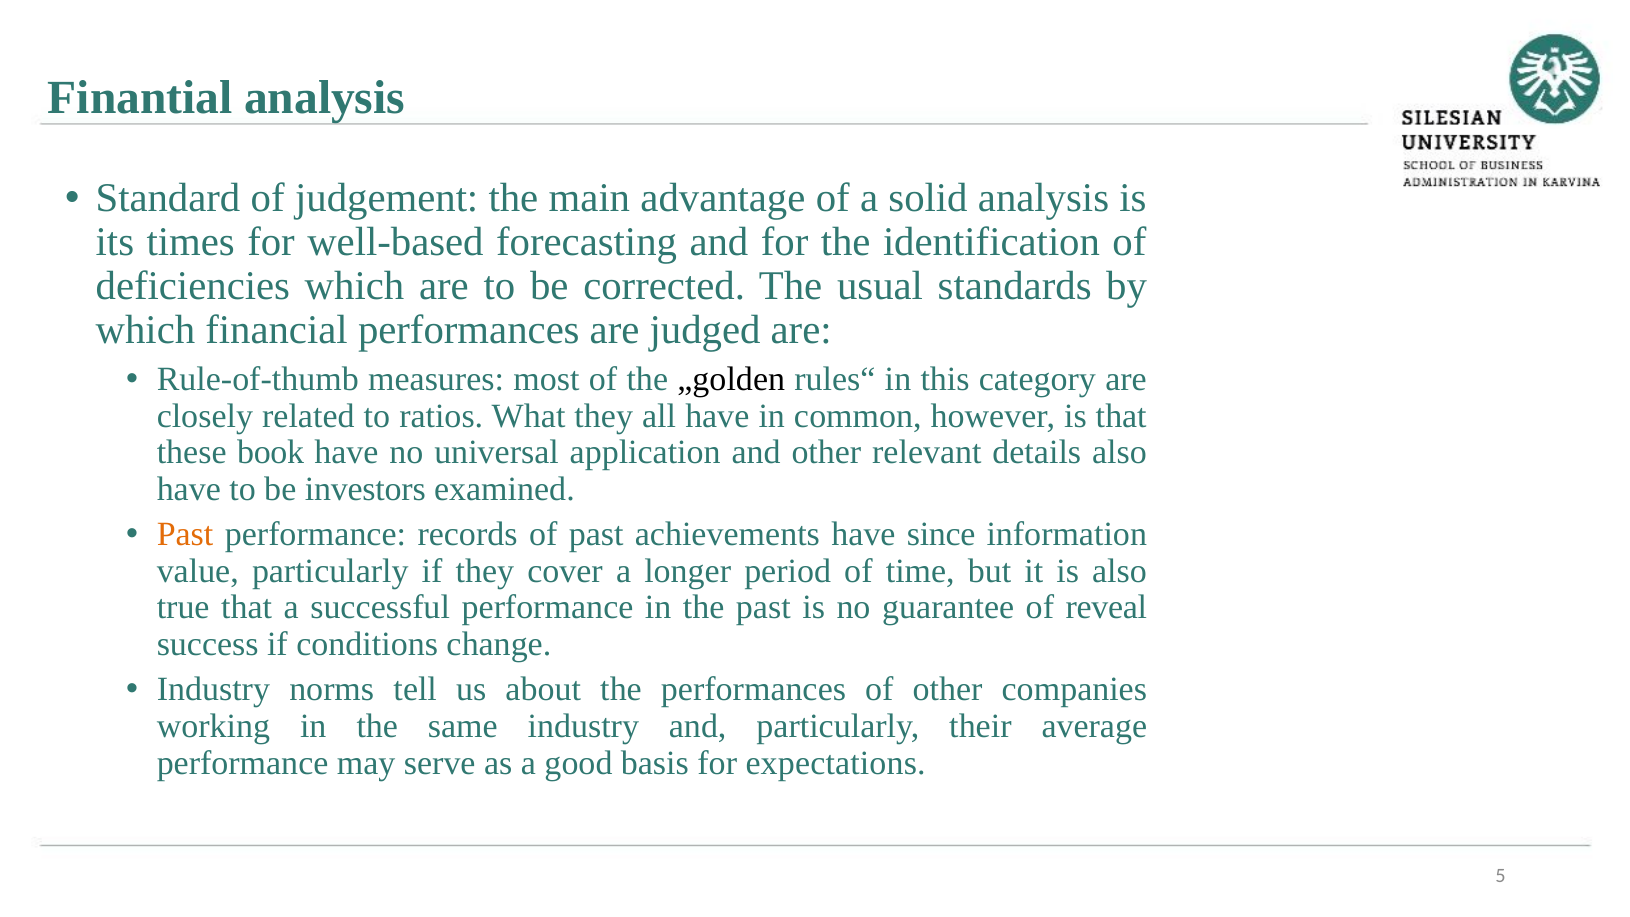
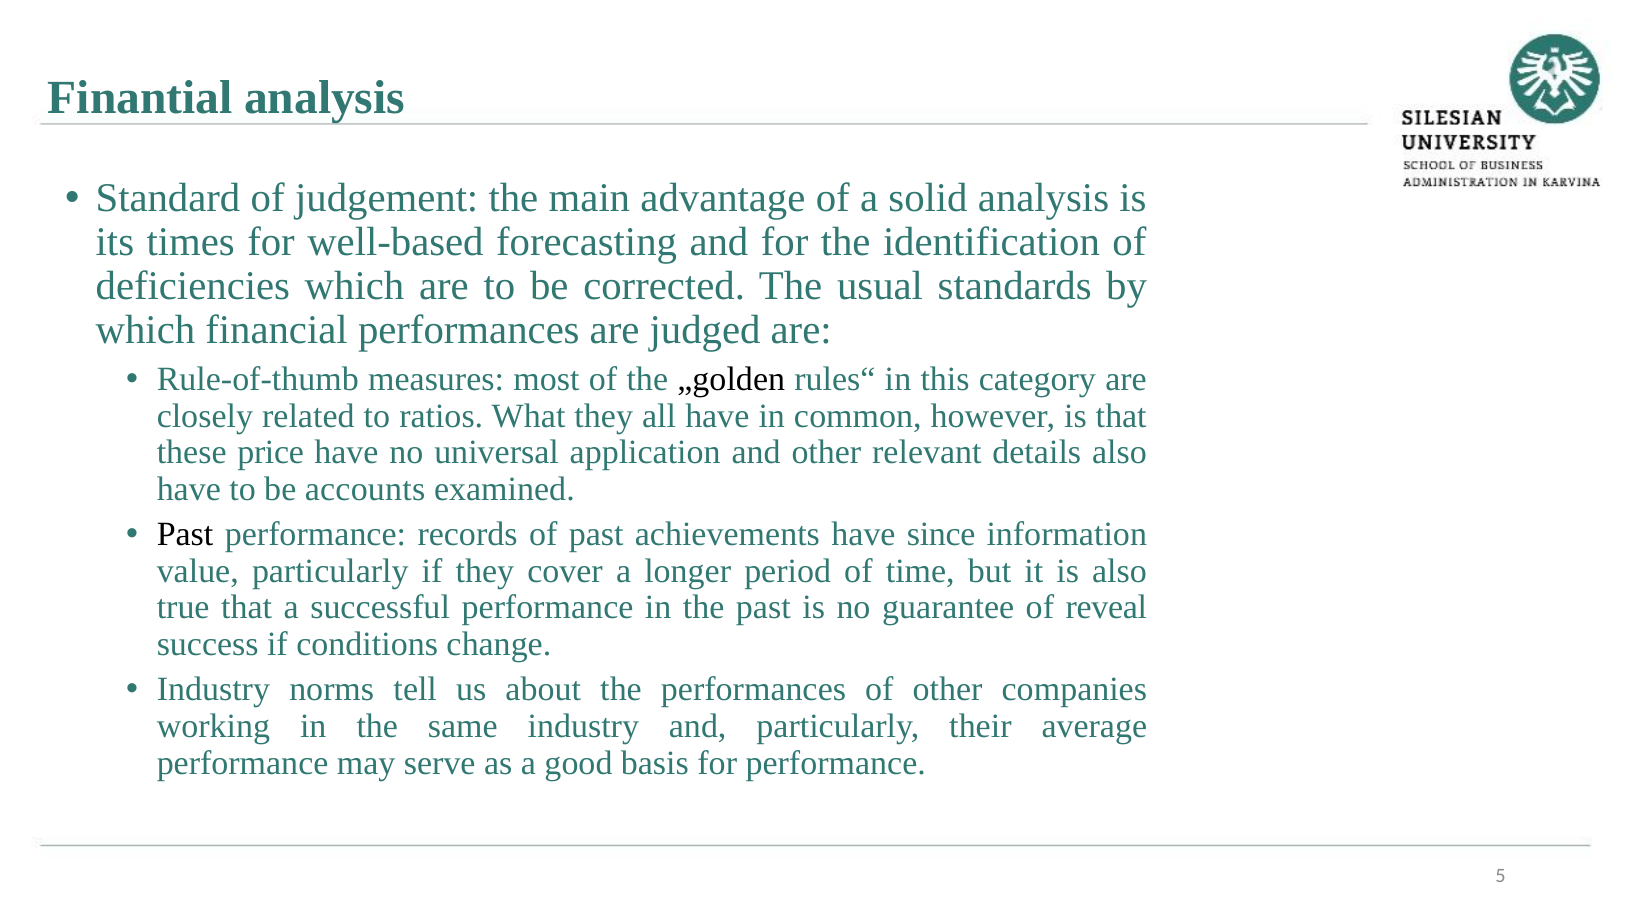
book: book -> price (271, 453)
investors: investors -> accounts (365, 489)
Past colour: orange -> black (185, 534)
for expectations: expectations -> performance (836, 763)
